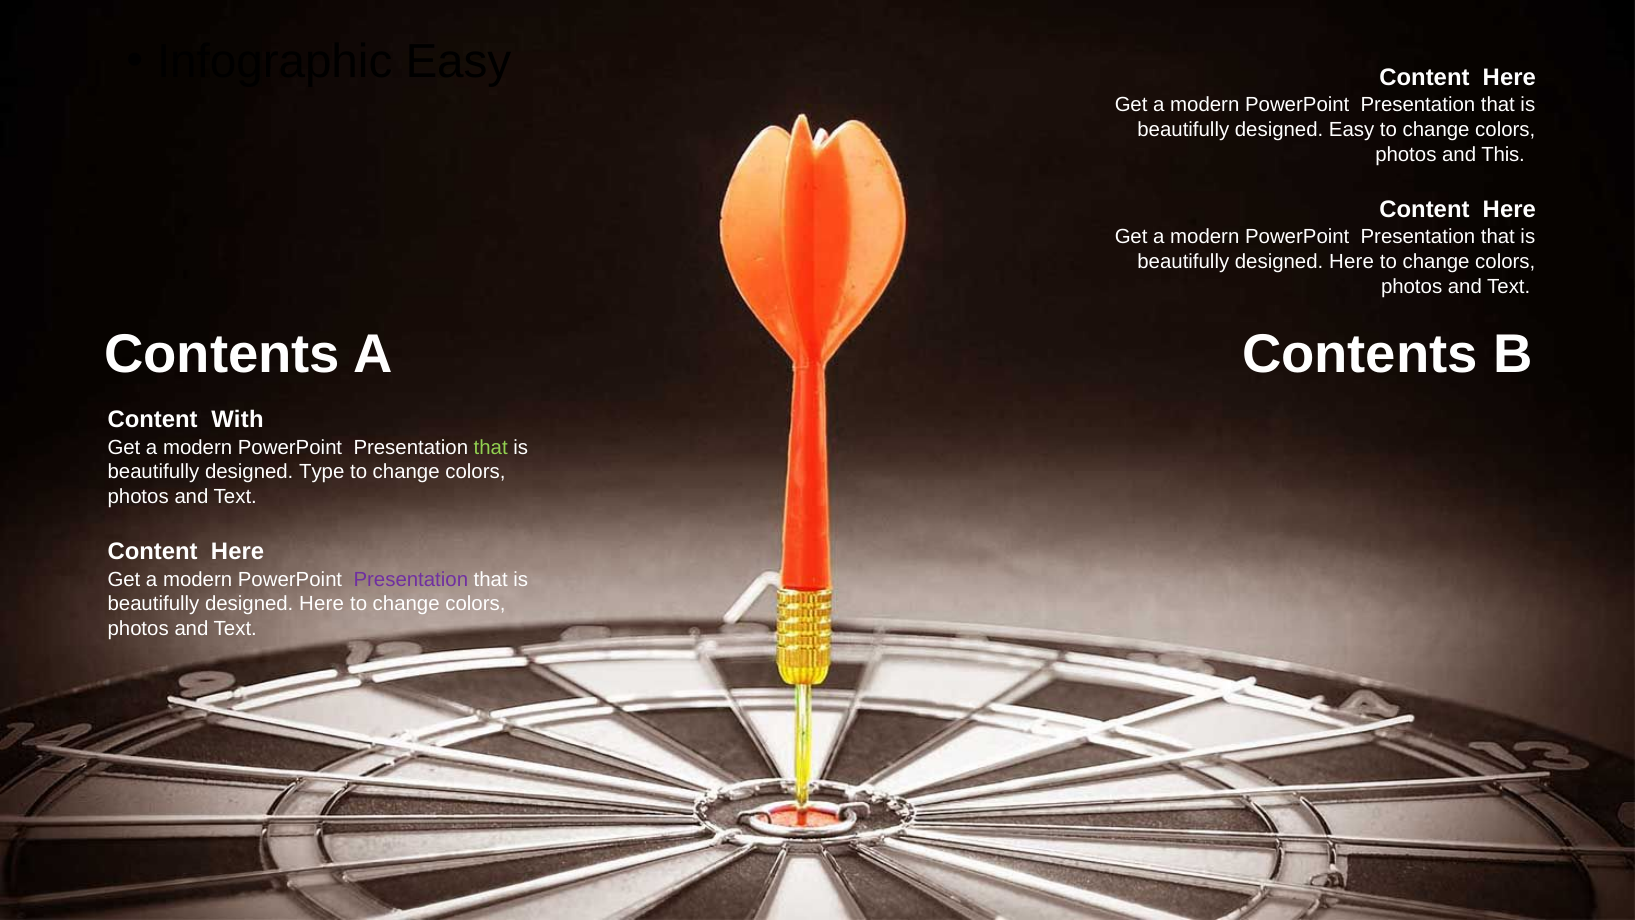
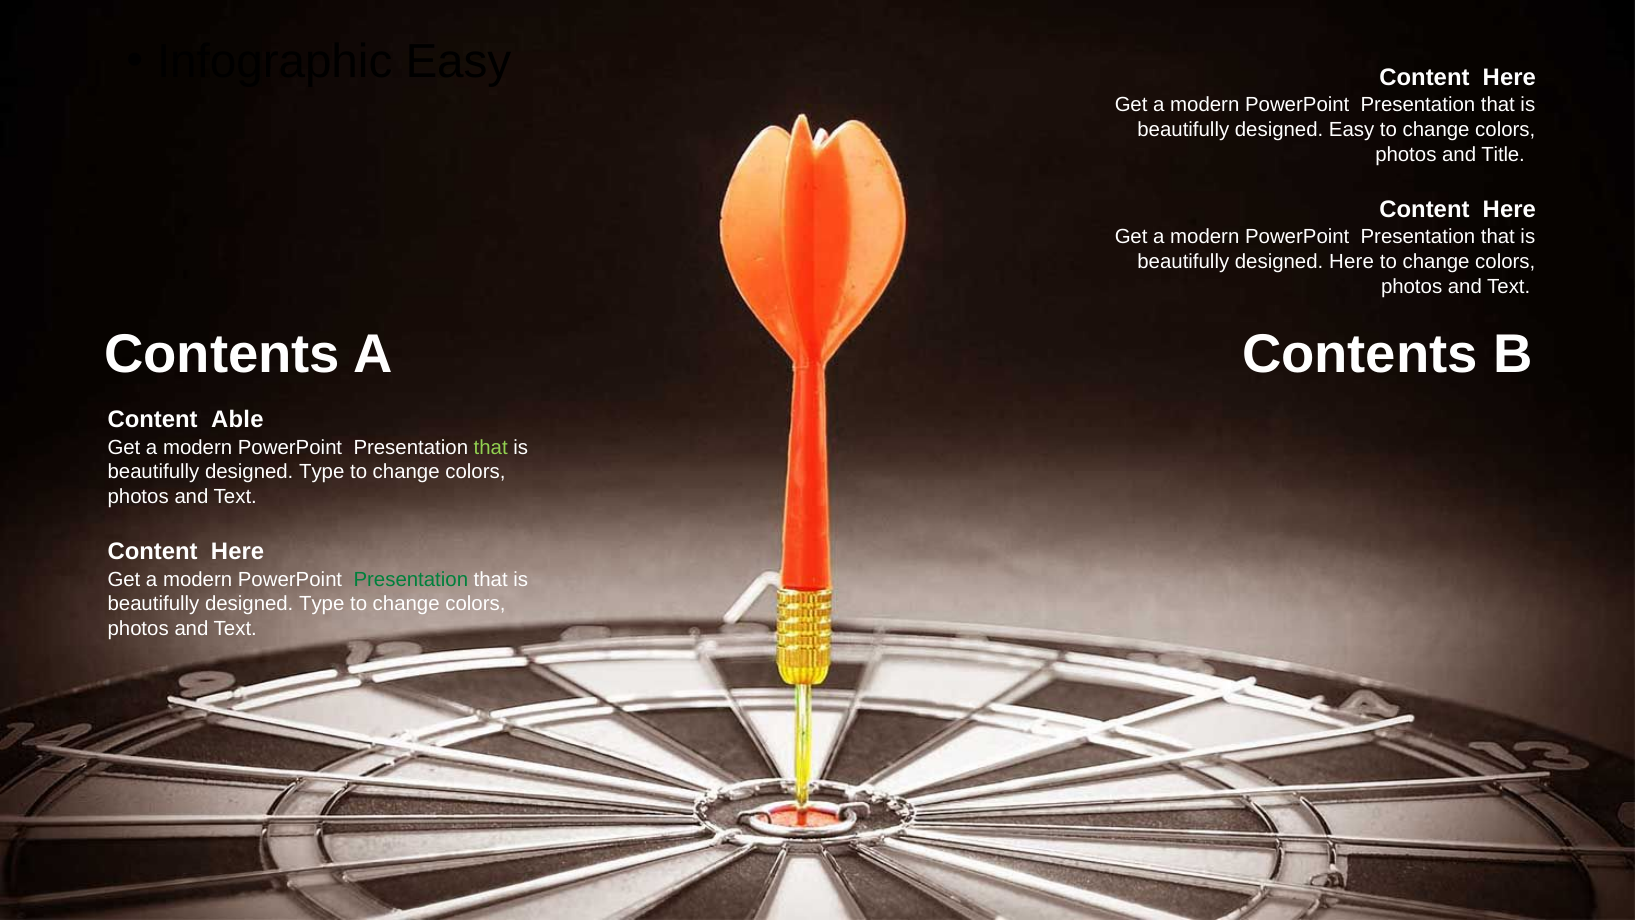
This: This -> Title (1503, 154)
With: With -> Able (237, 420)
Presentation colour: purple -> green (411, 579)
Here: Here -> Type (322, 604)
